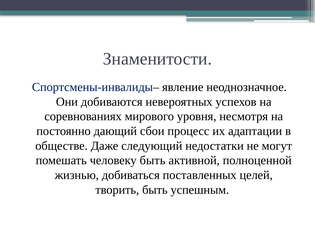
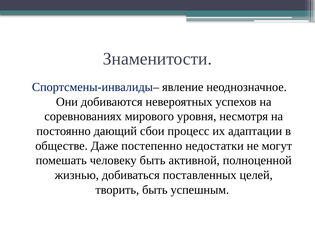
следующий: следующий -> постепенно (152, 146)
